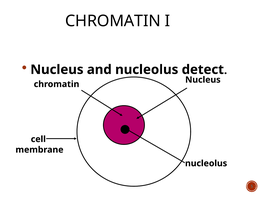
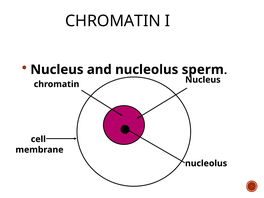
detect: detect -> sperm (203, 70)
